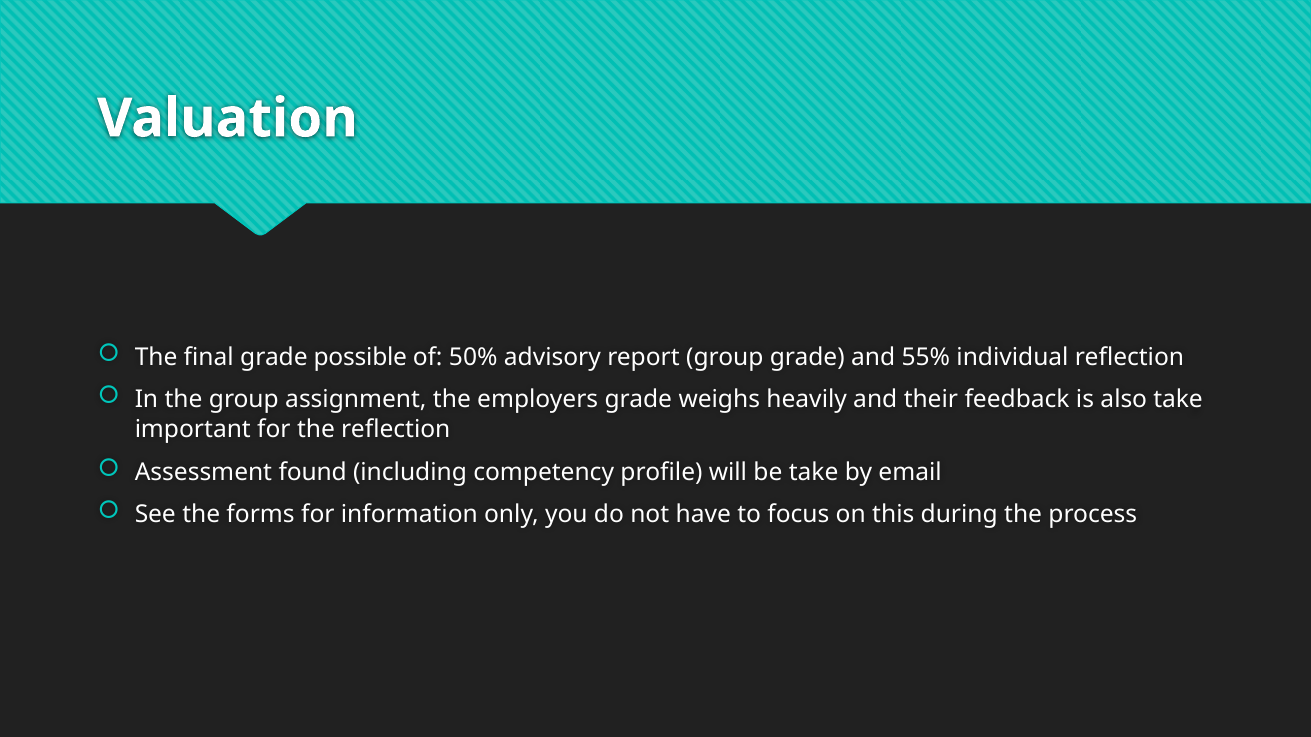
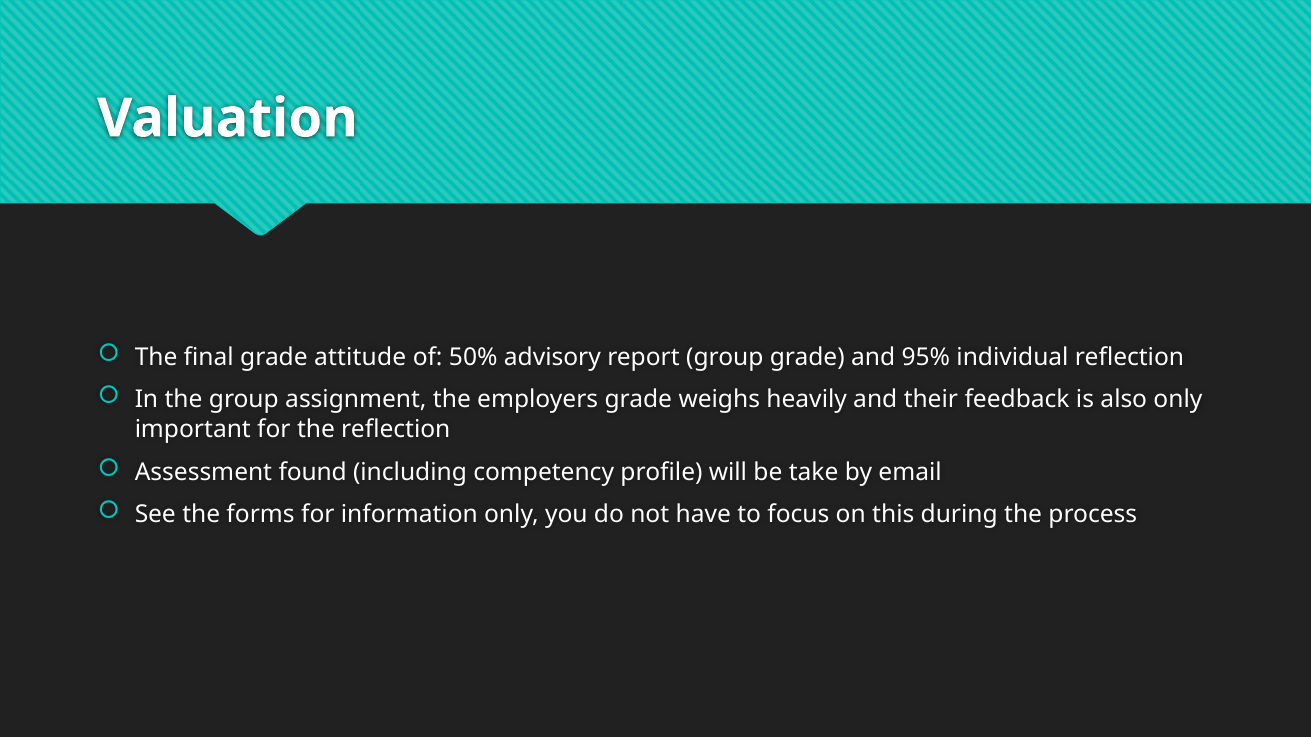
possible: possible -> attitude (360, 357)
55%: 55% -> 95% (926, 357)
also take: take -> only (1178, 400)
